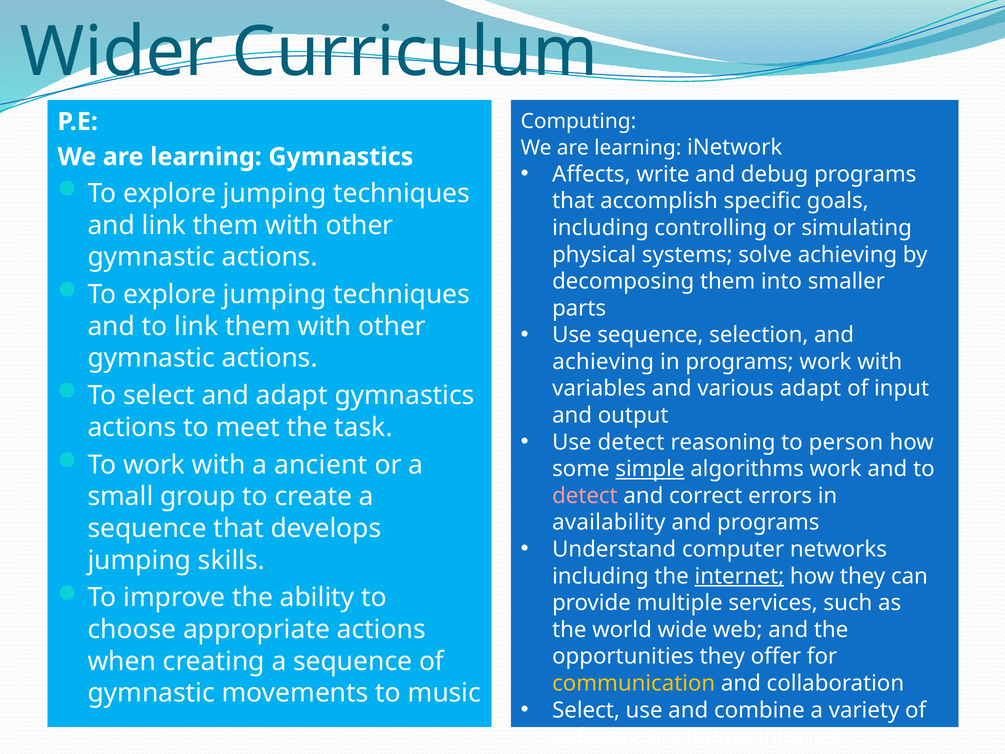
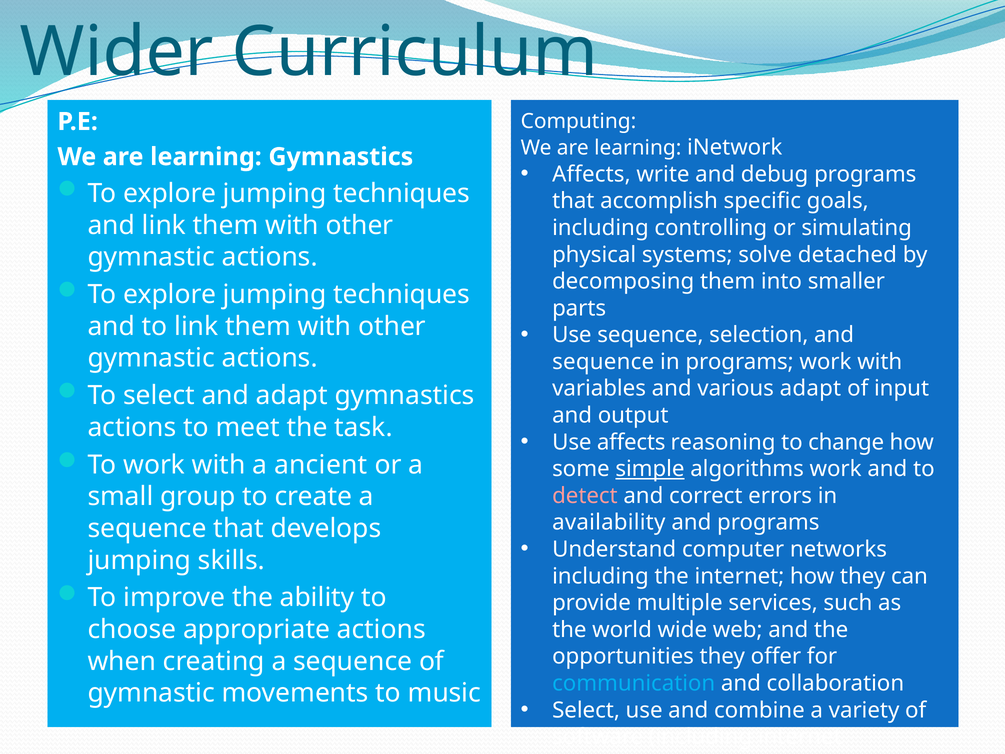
solve achieving: achieving -> detached (847, 255)
achieving: achieving -> sequence (603, 362)
Use detect: detect -> affects (631, 442)
person: person -> change (846, 442)
internet underline: present -> none (739, 576)
communication colour: yellow -> light blue (634, 683)
